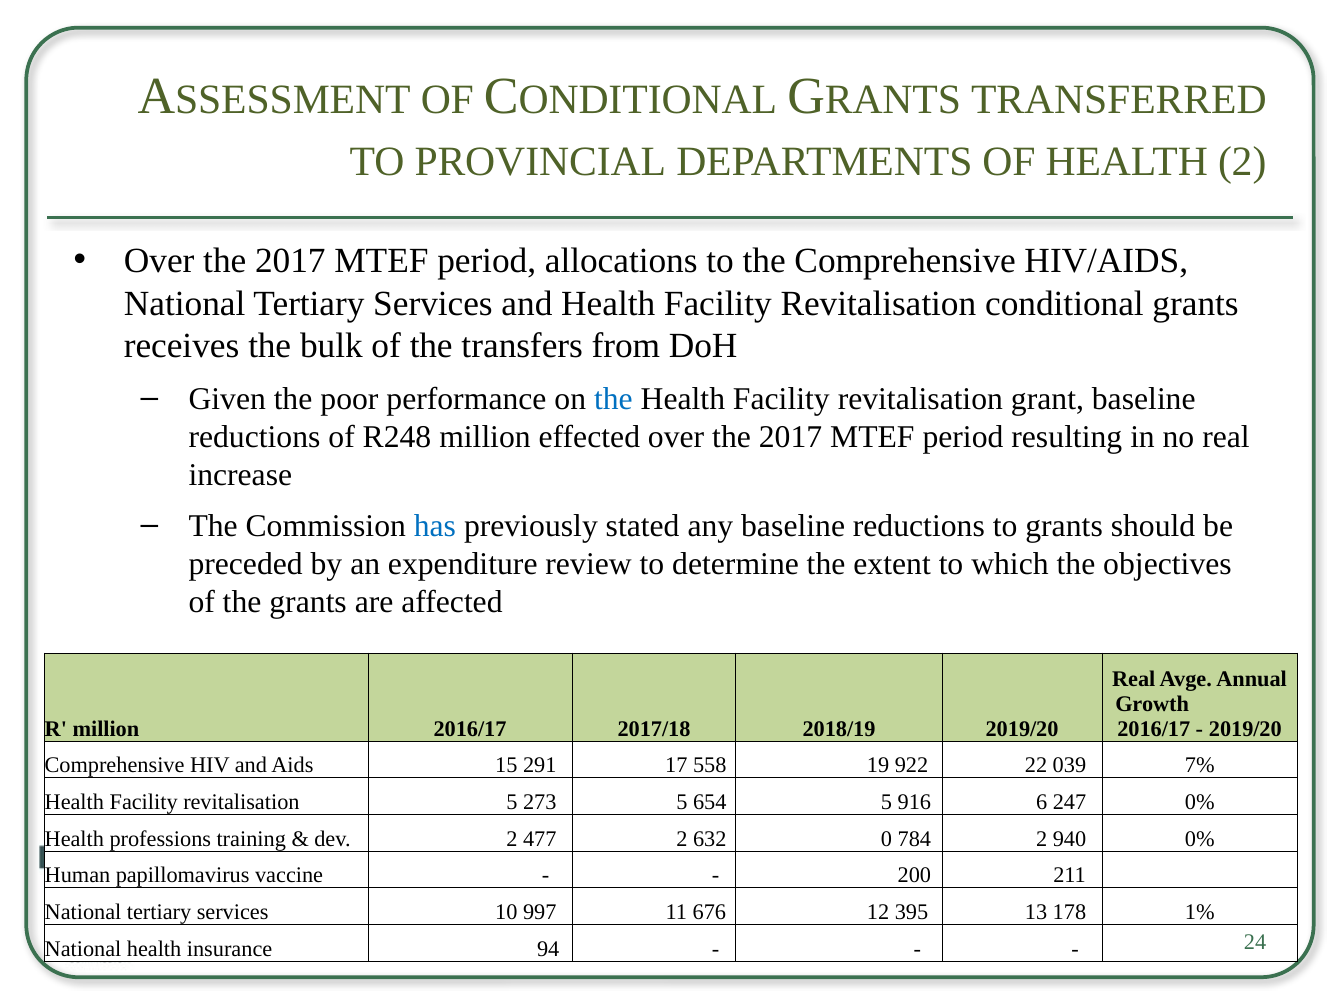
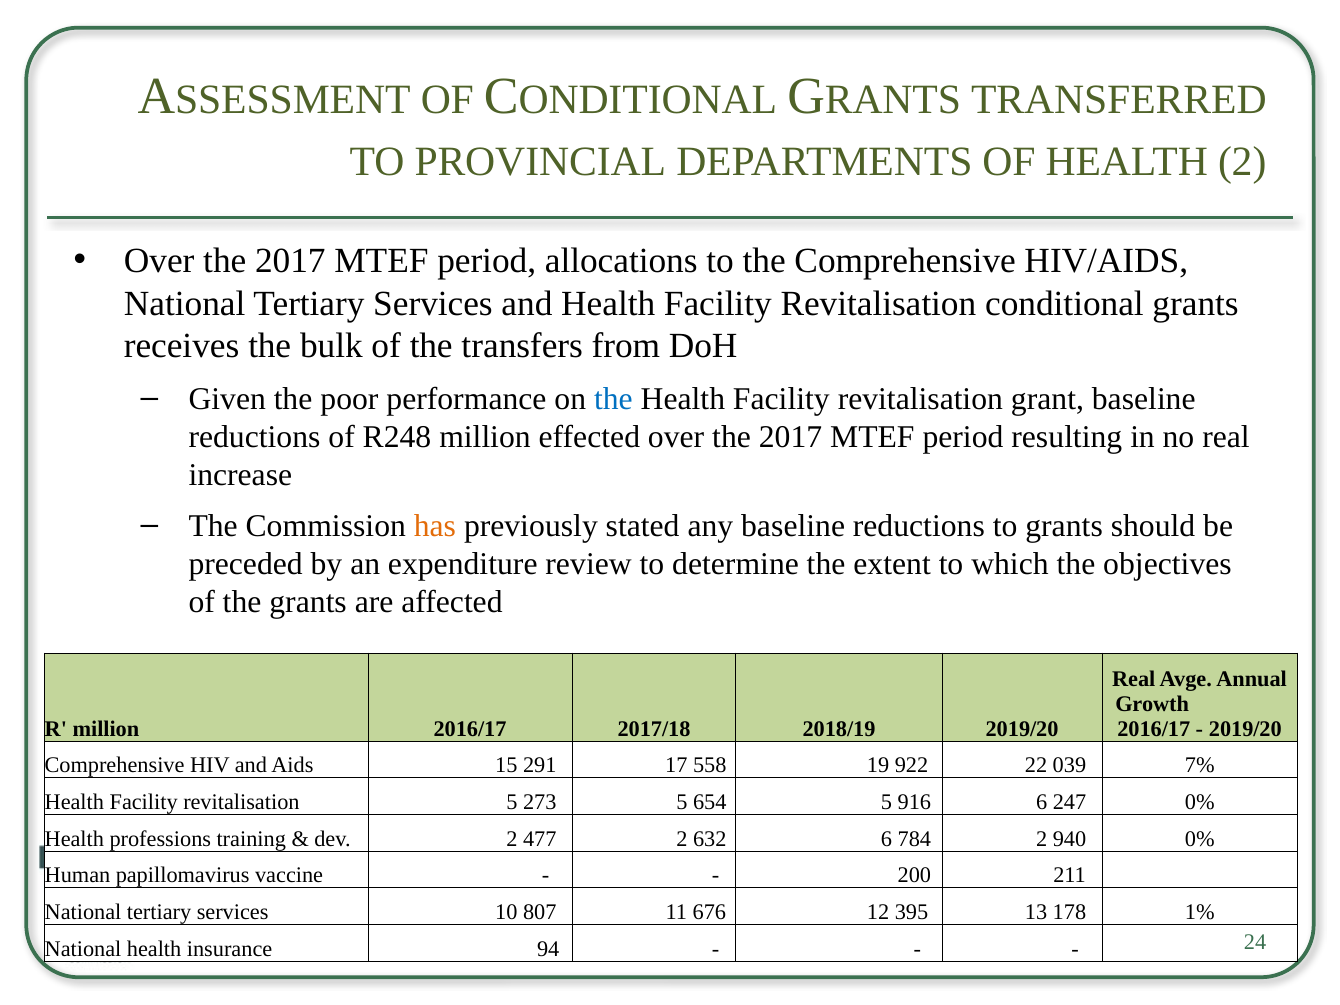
has colour: blue -> orange (435, 526)
632 0: 0 -> 6 (886, 839)
997: 997 -> 807 (540, 912)
